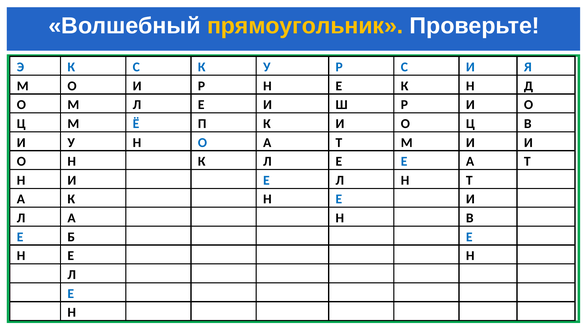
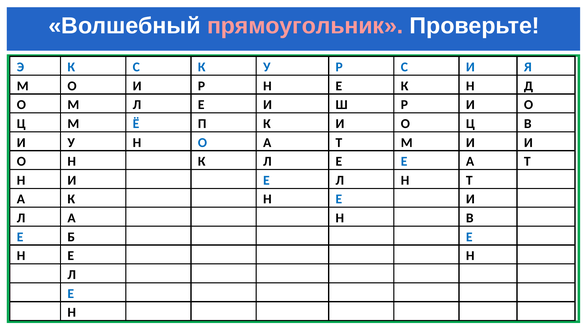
прямоугольник colour: yellow -> pink (305, 26)
